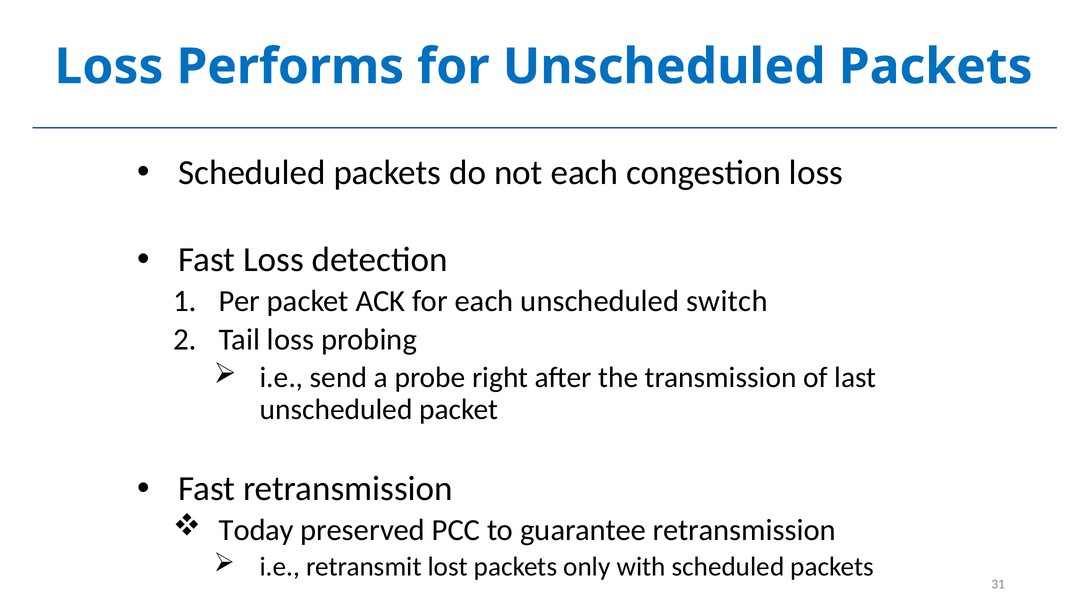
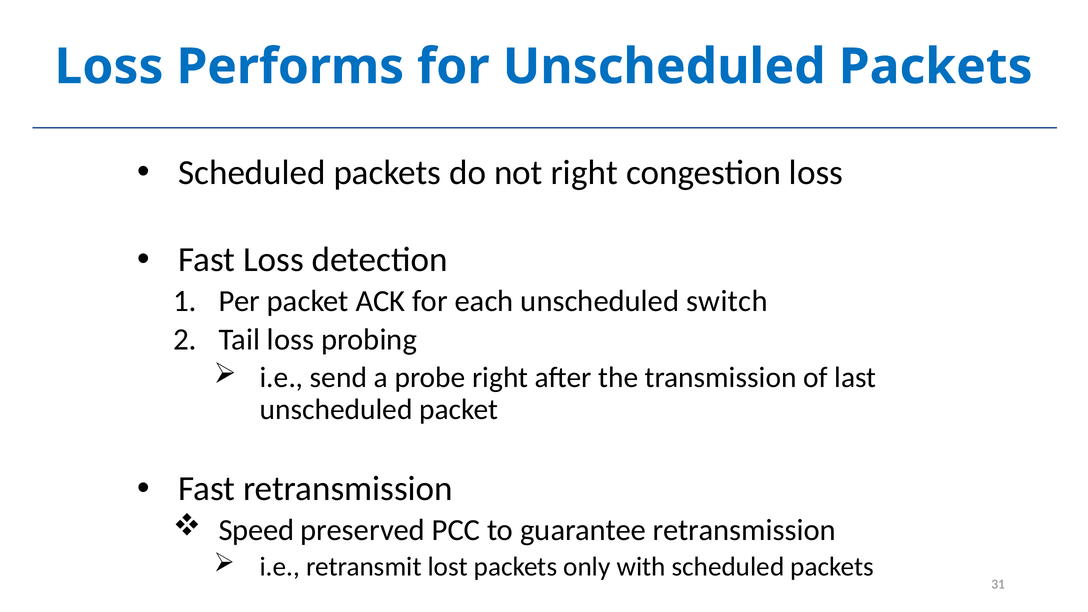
not each: each -> right (584, 172)
Today: Today -> Speed (256, 530)
